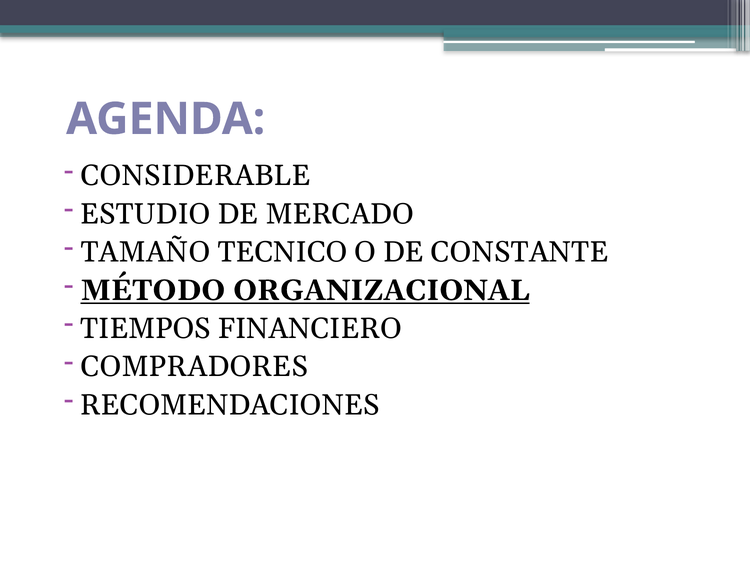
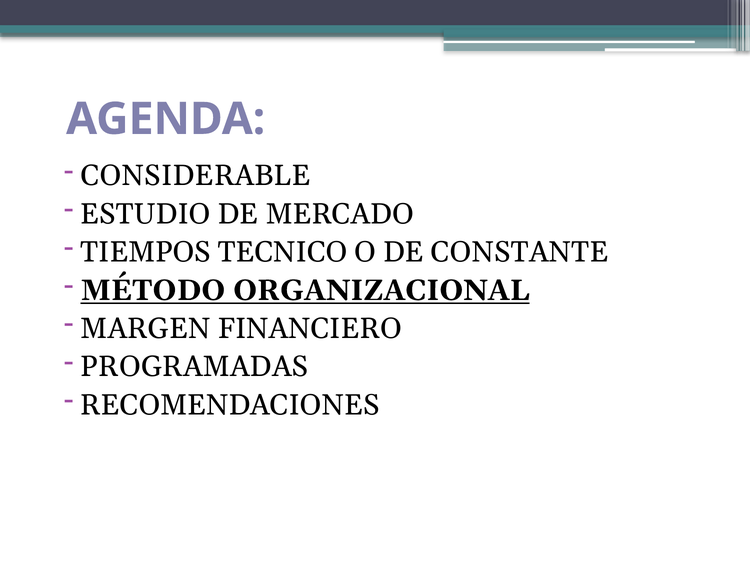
TAMAÑO: TAMAÑO -> TIEMPOS (146, 252)
TIEMPOS: TIEMPOS -> MARGEN (146, 328)
COMPRADORES: COMPRADORES -> PROGRAMADAS (194, 366)
